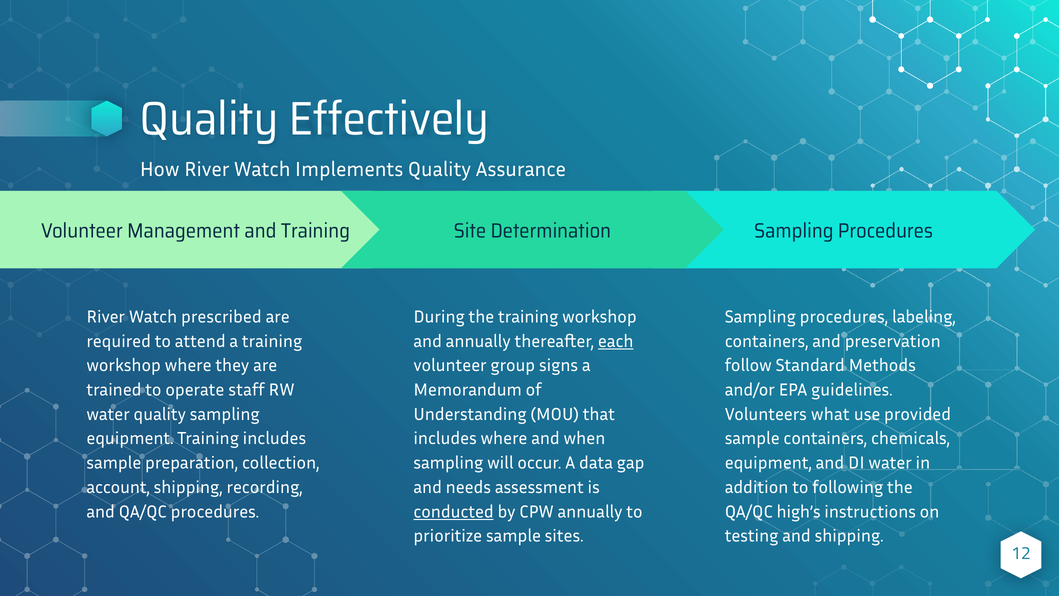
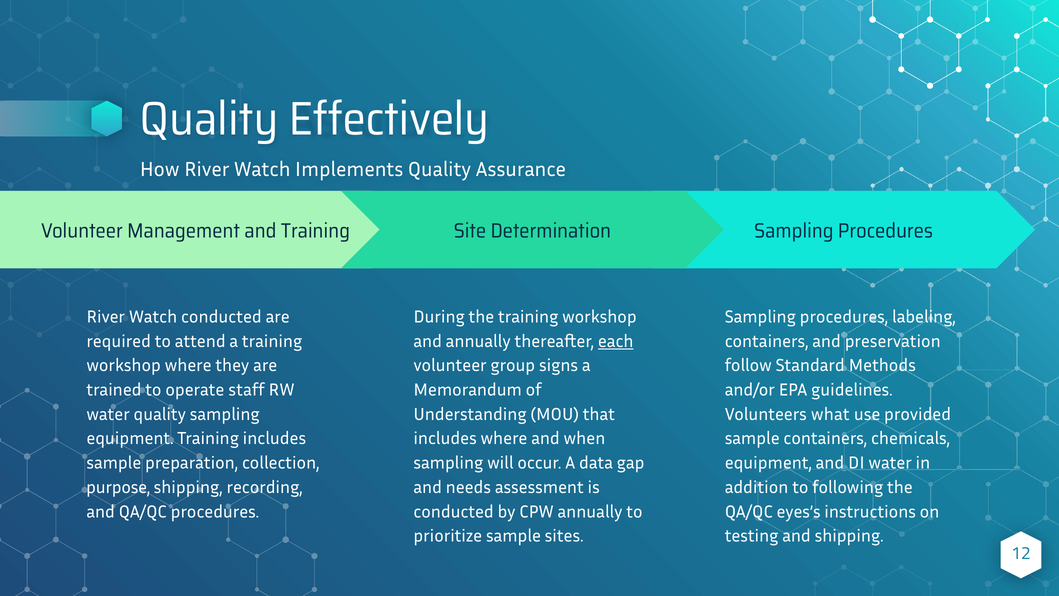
Watch prescribed: prescribed -> conducted (221, 317)
account: account -> purpose (118, 487)
conducted underline: present -> none (454, 512)
high’s: high’s -> eyes’s (799, 512)
